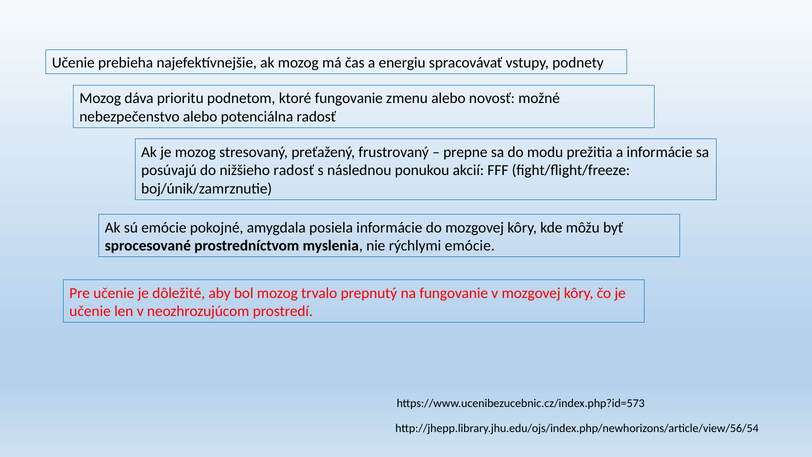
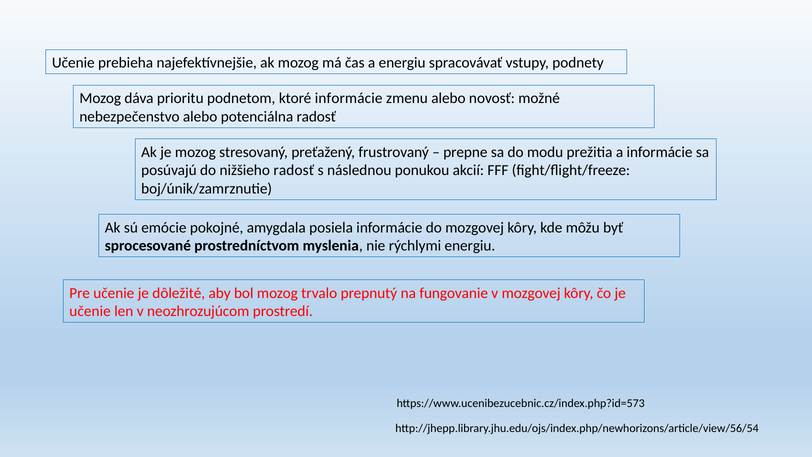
ktoré fungovanie: fungovanie -> informácie (349, 98)
rýchlymi emócie: emócie -> energiu (470, 246)
